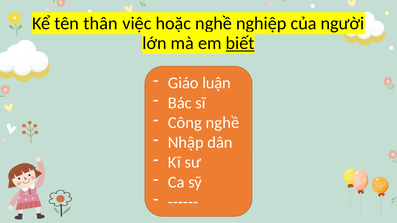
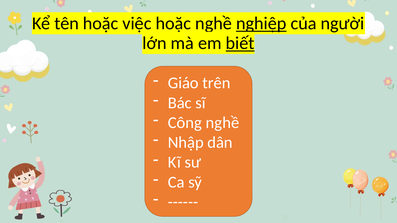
tên thân: thân -> hoặc (101, 24)
nghiệp underline: none -> present (261, 24)
luận: luận -> trên (216, 83)
